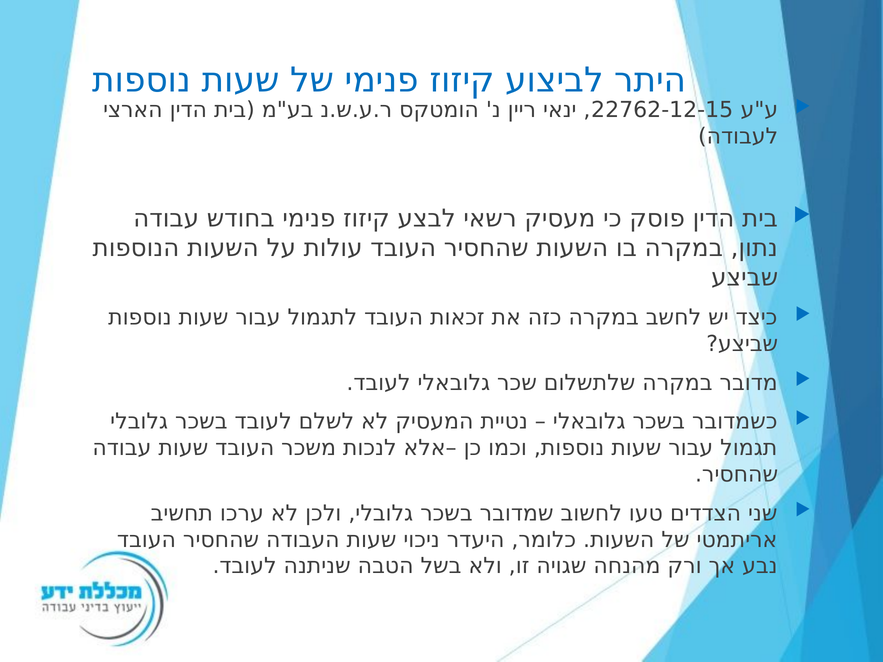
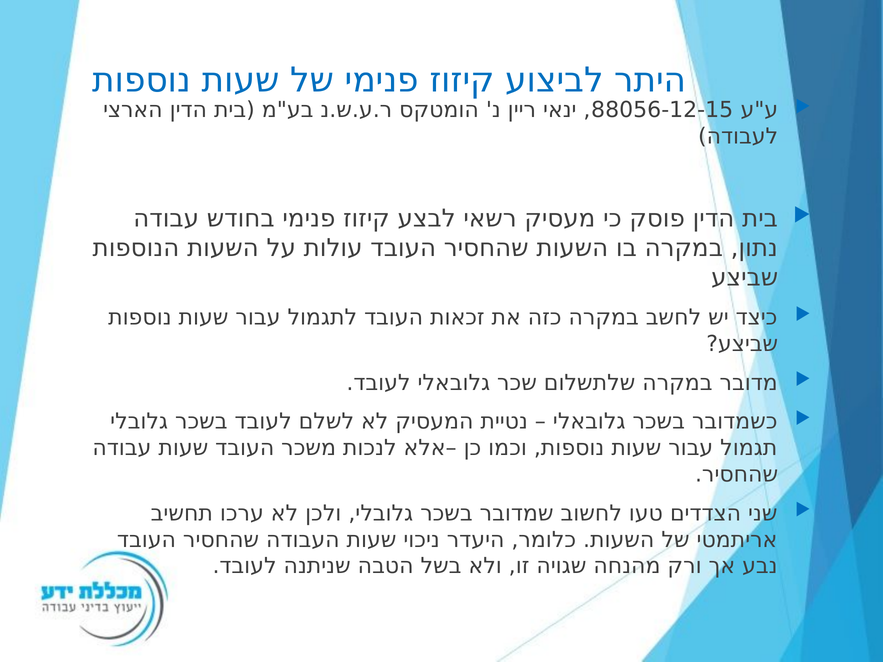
22762-12-15: 22762-12-15 -> 88056-12-15 (662, 110)
